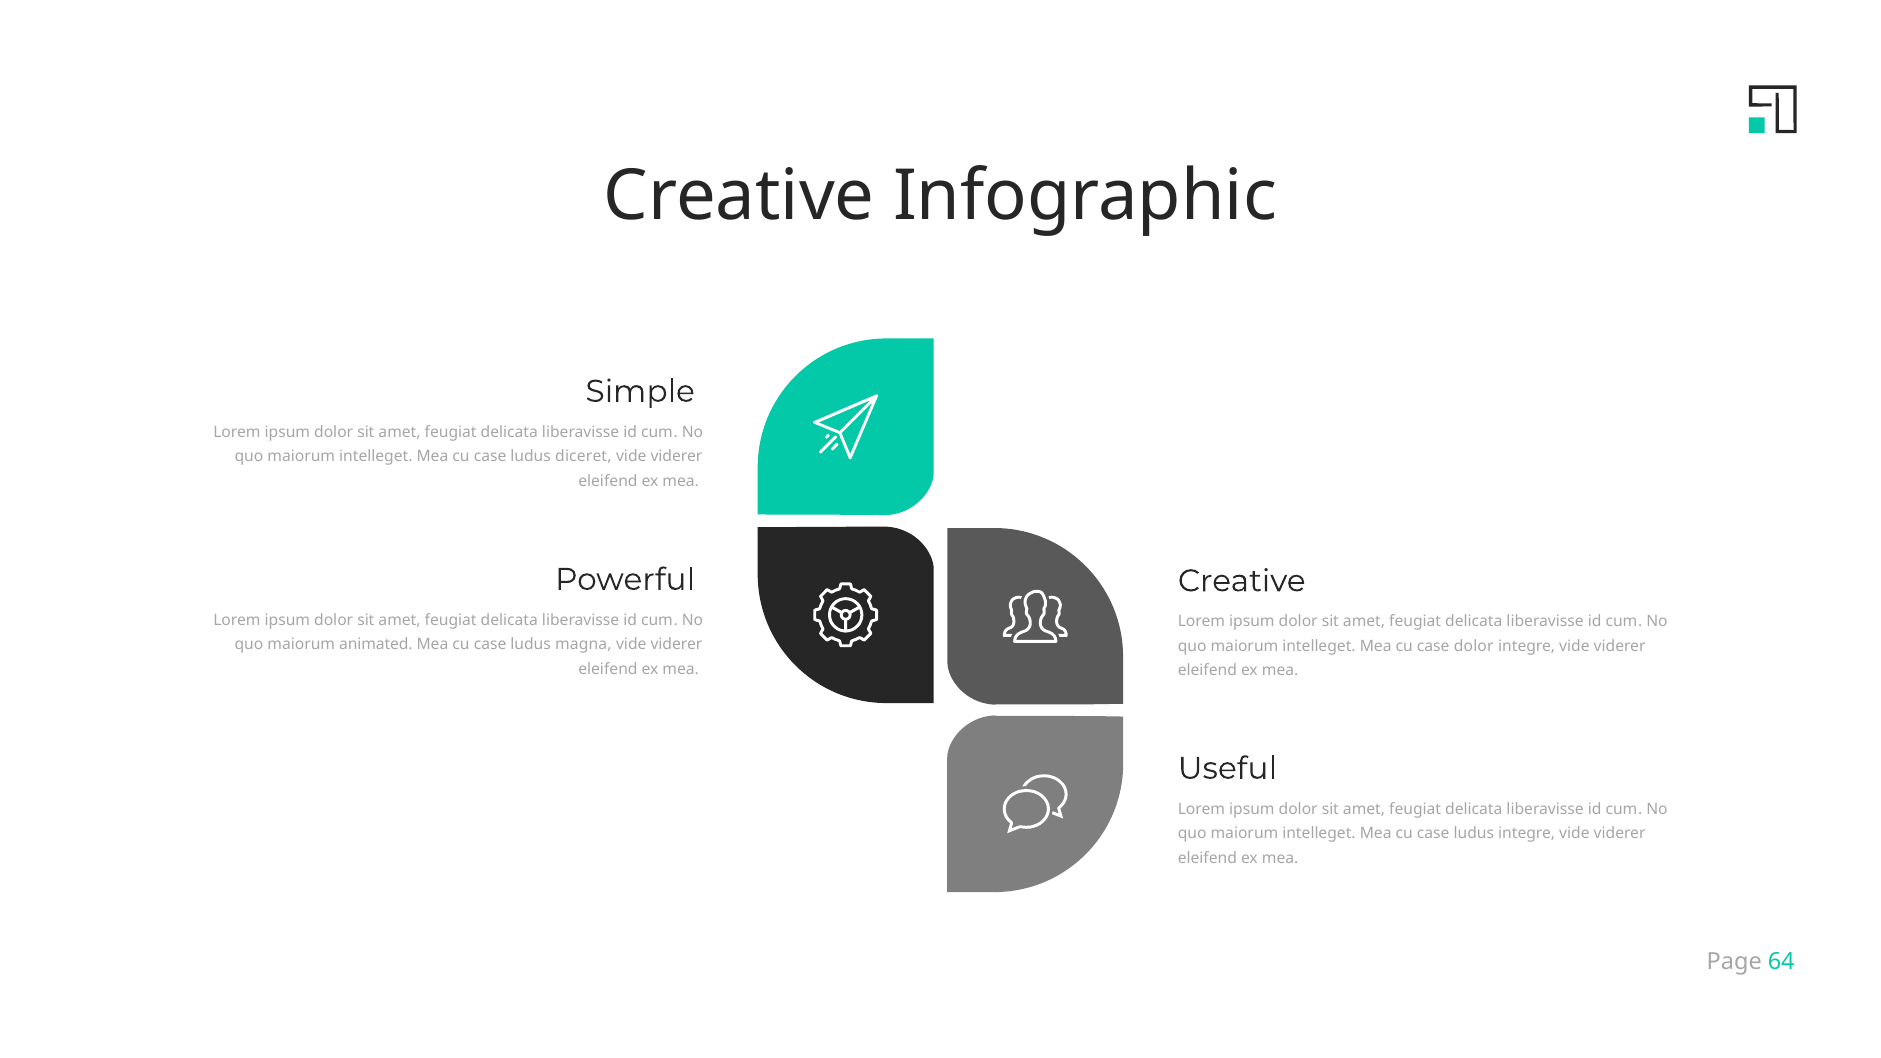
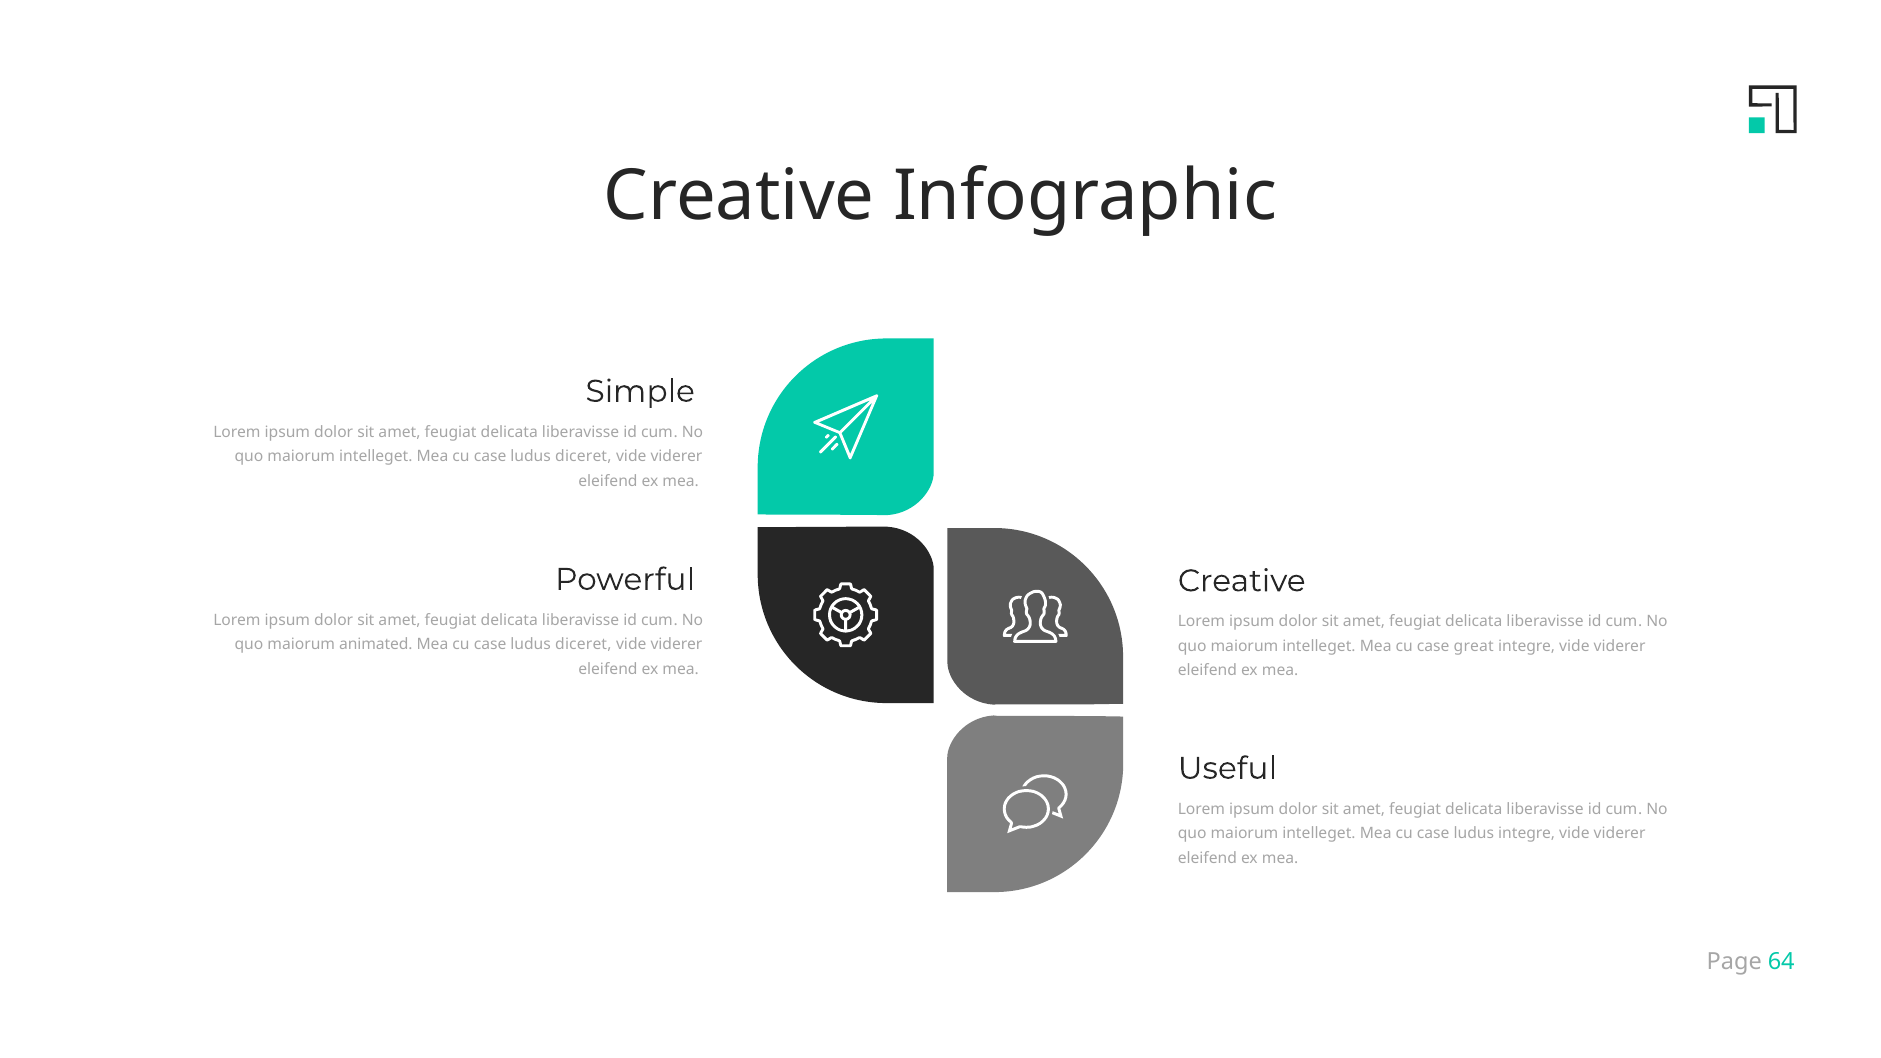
magna: magna -> diceret (583, 645)
case dolor: dolor -> great (1474, 646)
